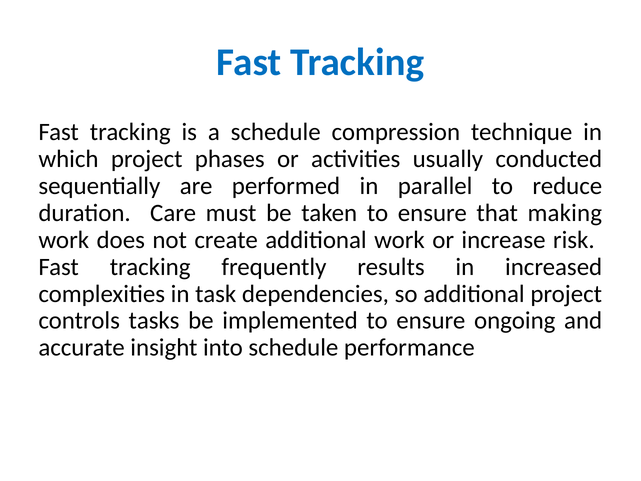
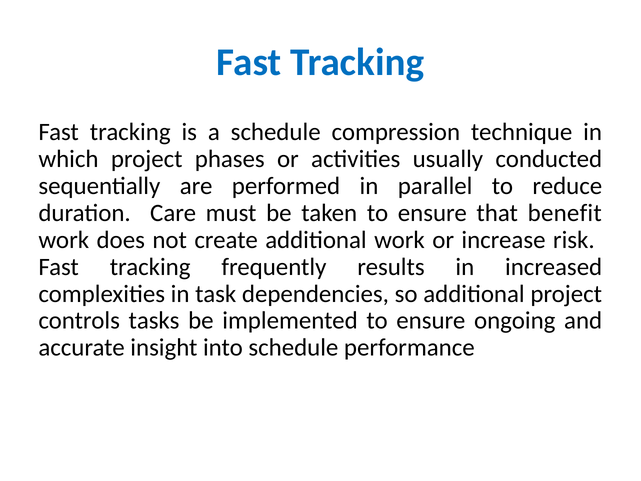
making: making -> benefit (565, 213)
